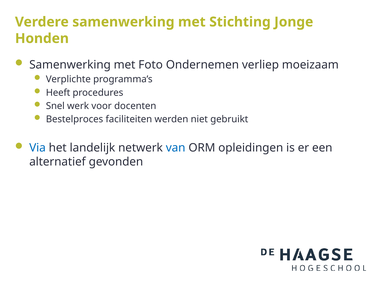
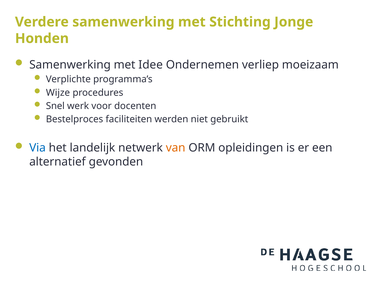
Foto: Foto -> Idee (151, 65)
Heeft: Heeft -> Wijze (58, 93)
van colour: blue -> orange (176, 148)
